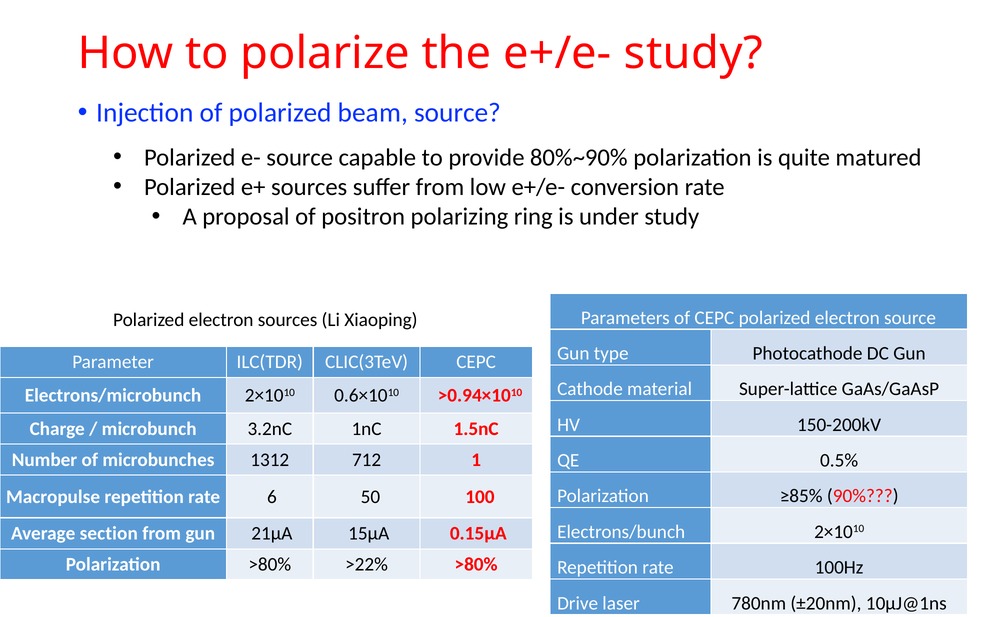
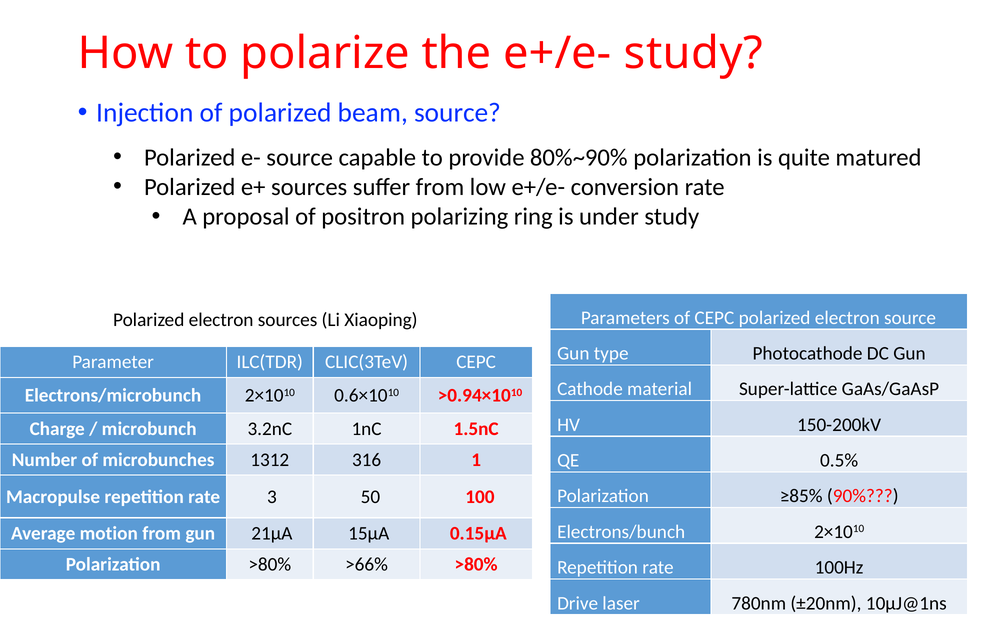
712: 712 -> 316 (367, 460)
6: 6 -> 3 (272, 497)
section: section -> motion (109, 534)
>22%: >22% -> >66% (367, 565)
